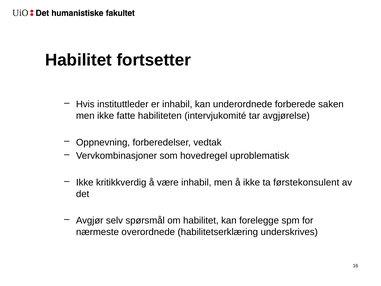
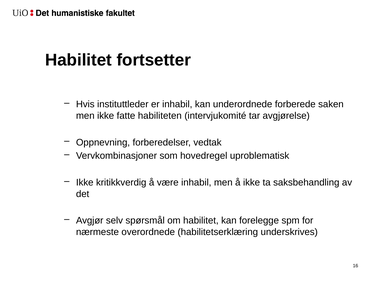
førstekonsulent: førstekonsulent -> saksbehandling (306, 182)
